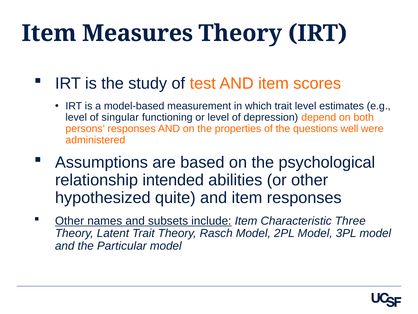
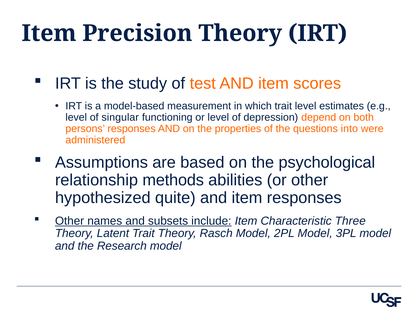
Measures: Measures -> Precision (137, 33)
well: well -> into (349, 128)
intended: intended -> methods (173, 180)
Particular: Particular -> Research (122, 246)
